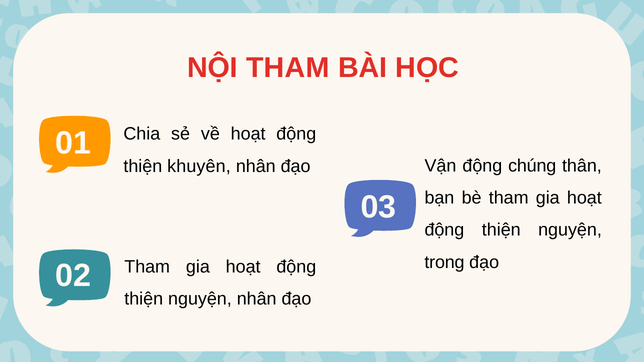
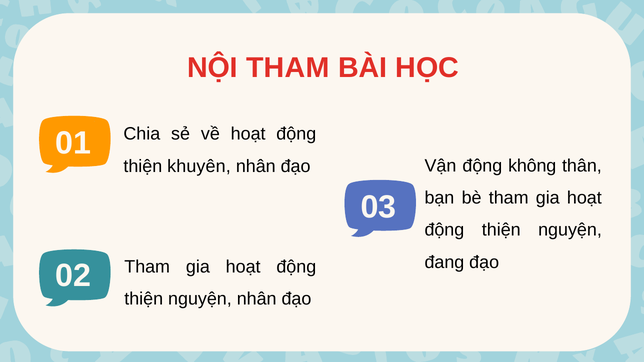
chúng: chúng -> không (532, 166)
trong: trong -> đang (444, 262)
